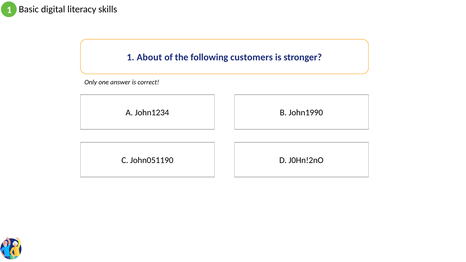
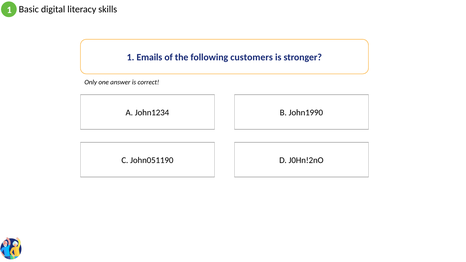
About: About -> Emails (149, 57)
